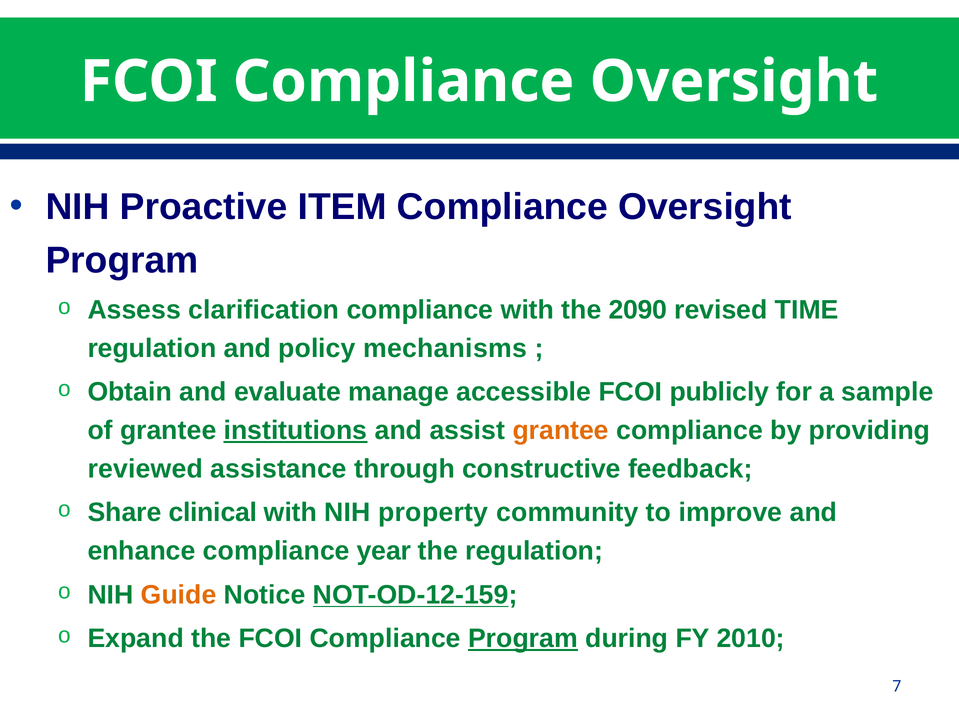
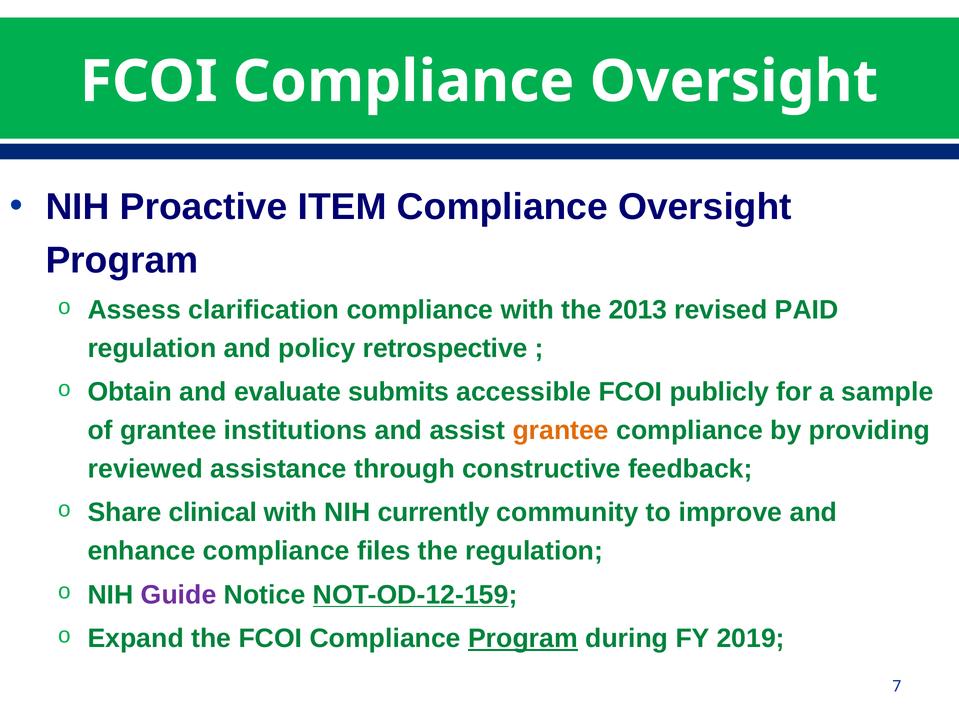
2090: 2090 -> 2013 (638, 310)
TIME: TIME -> PAID (807, 310)
mechanisms: mechanisms -> retrospective (445, 348)
manage: manage -> submits (399, 392)
institutions underline: present -> none (295, 430)
property: property -> currently (434, 512)
year: year -> files (384, 550)
Guide colour: orange -> purple (179, 594)
2010: 2010 -> 2019 (751, 638)
